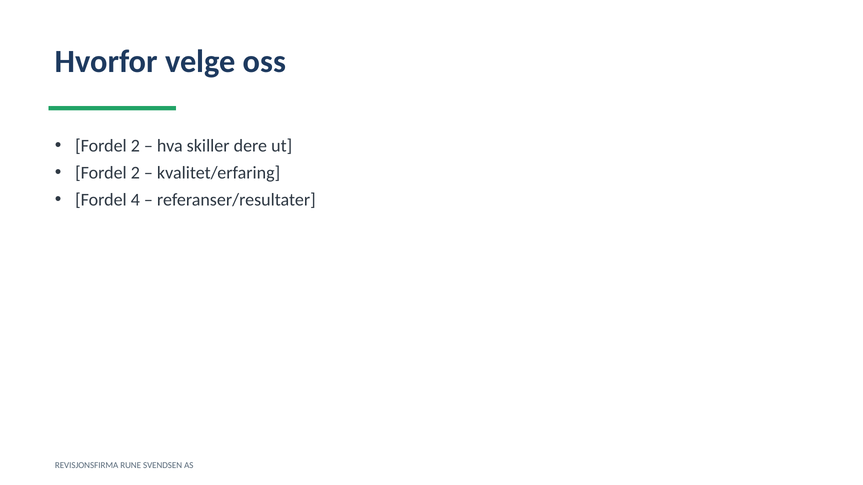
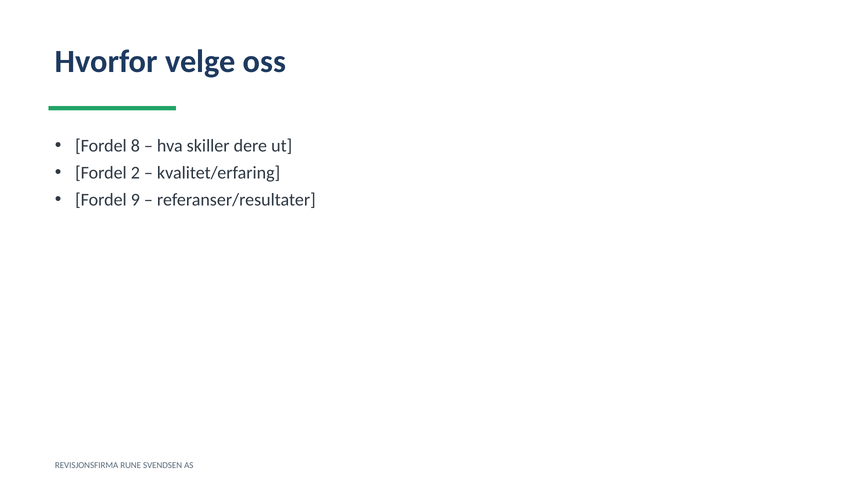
2: 2 -> 8 (135, 146)
4: 4 -> 9 (135, 200)
